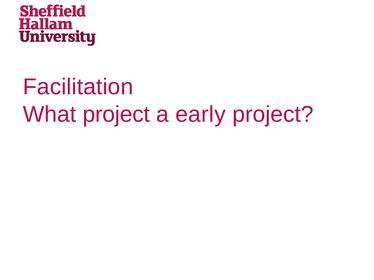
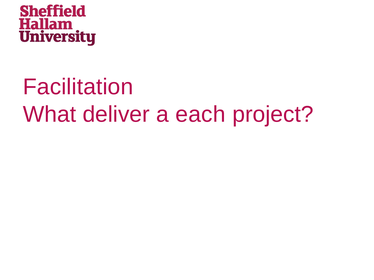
What project: project -> deliver (116, 115)
early: early -> each (200, 115)
